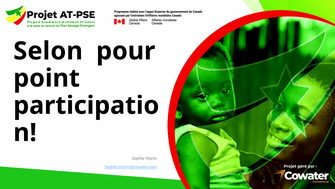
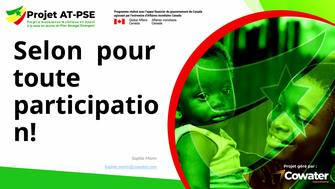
point: point -> toute (47, 78)
